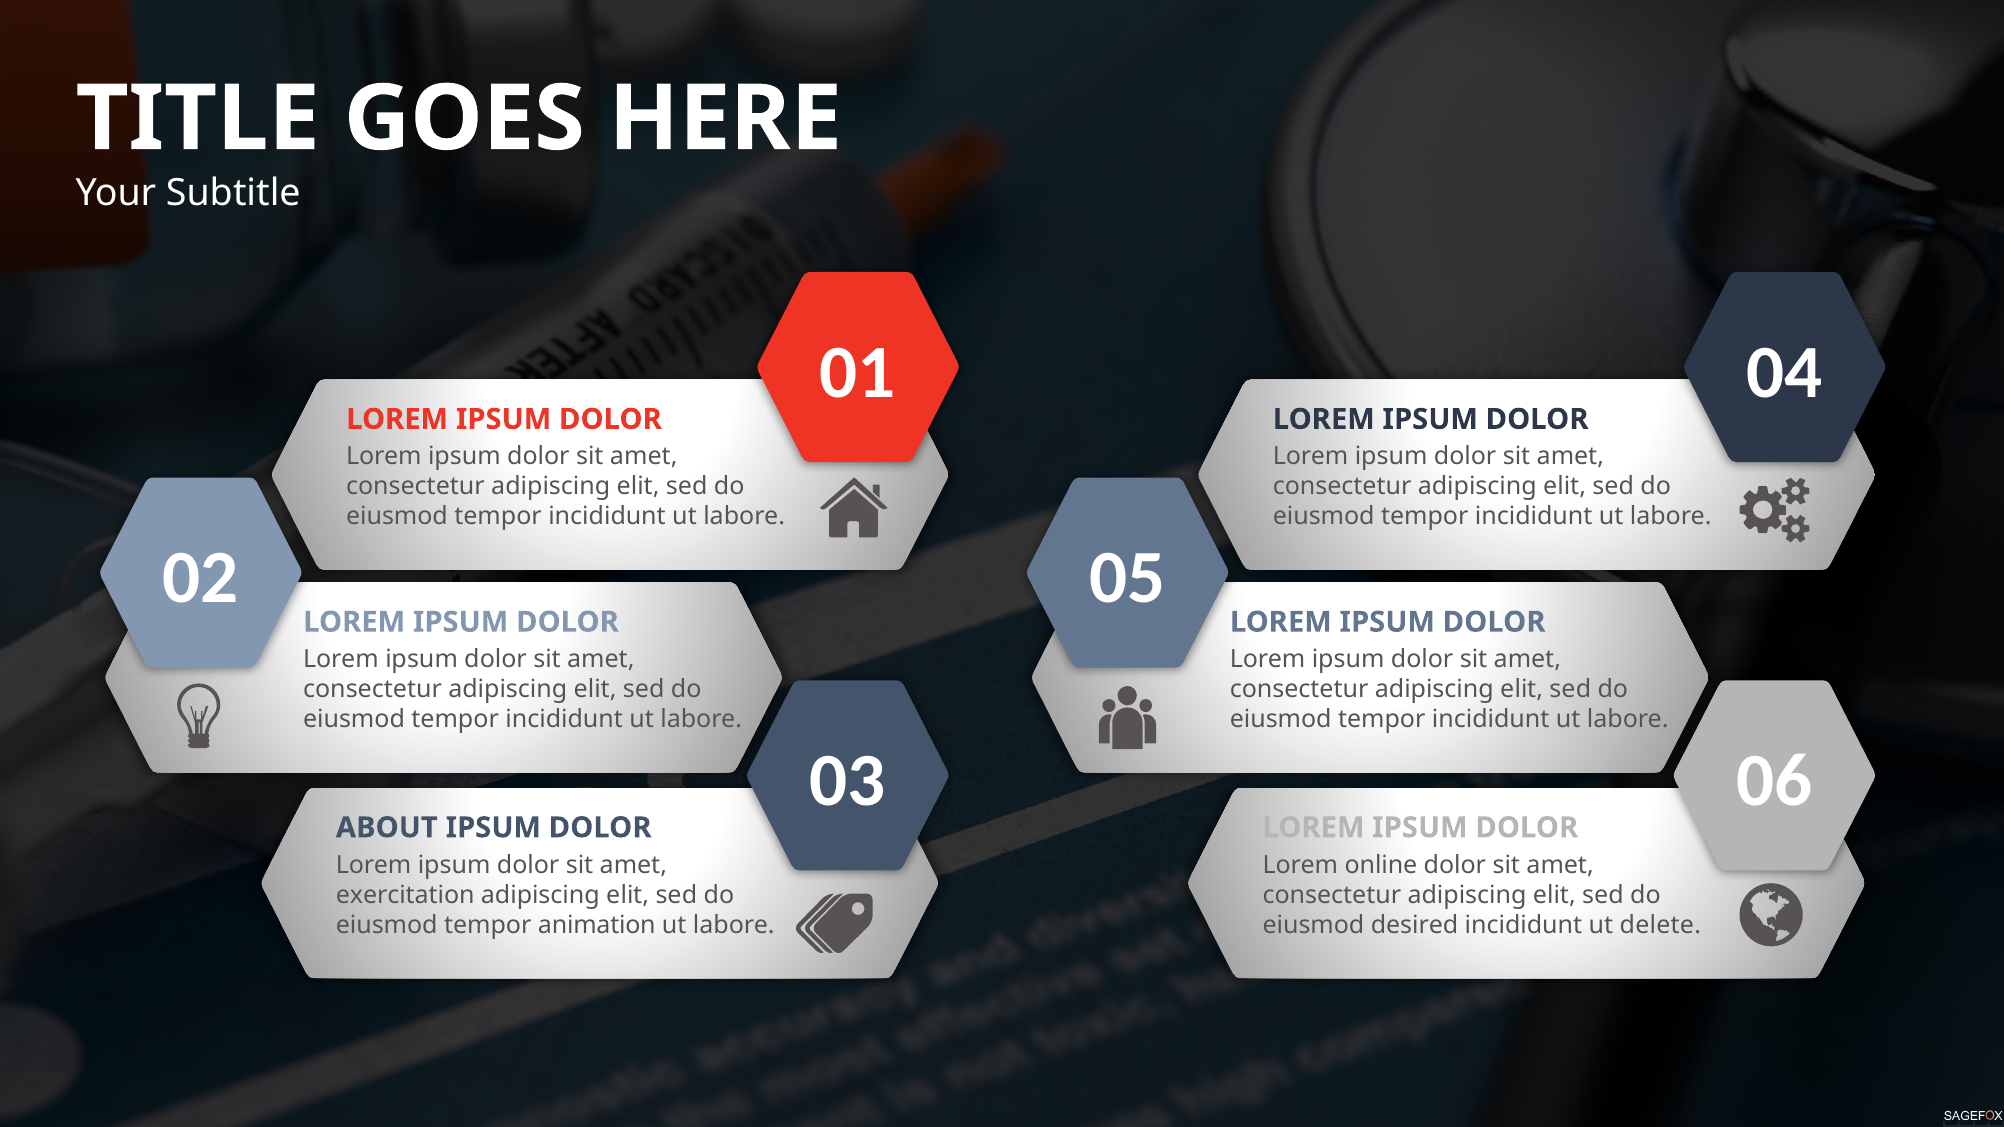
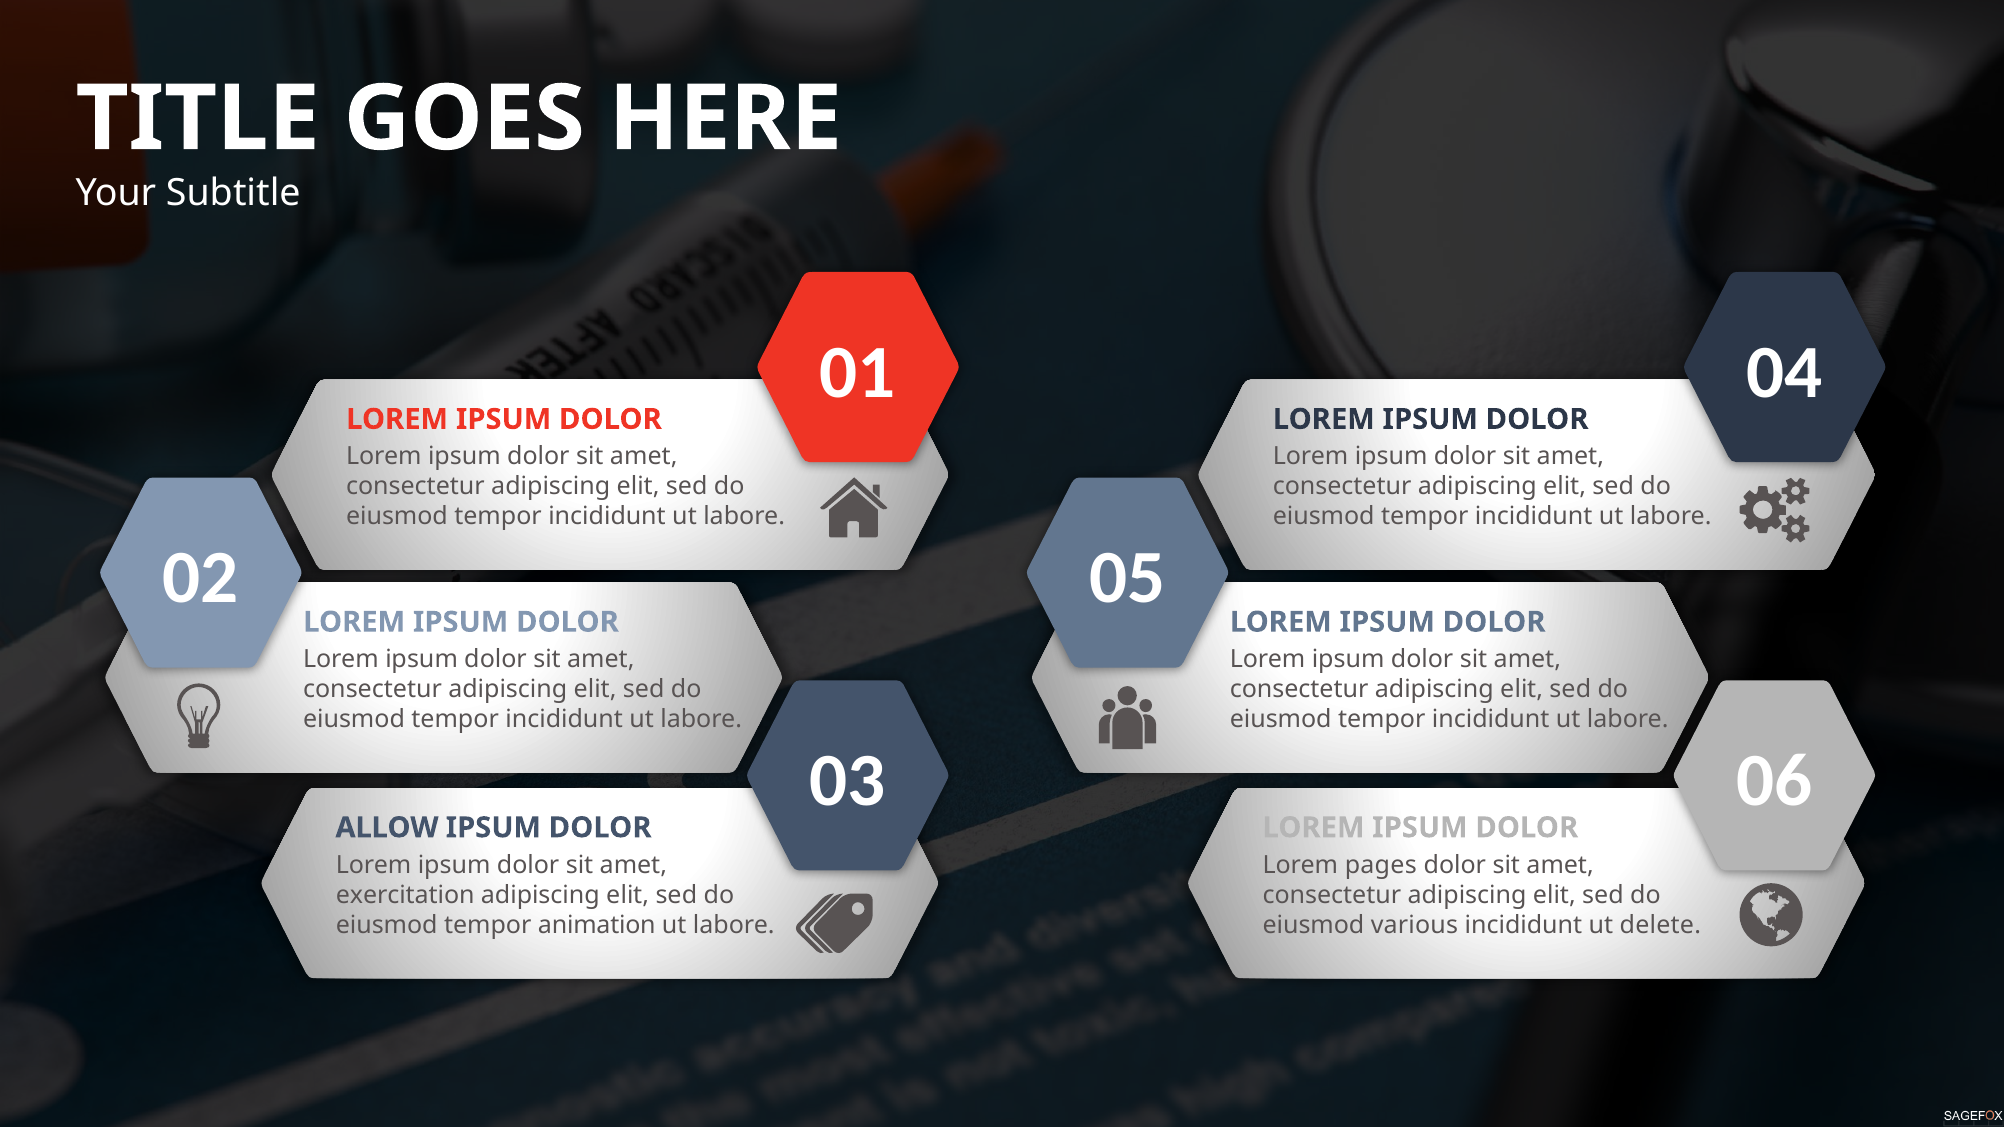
ABOUT: ABOUT -> ALLOW (387, 828)
online: online -> pages (1381, 865)
desired: desired -> various (1414, 925)
